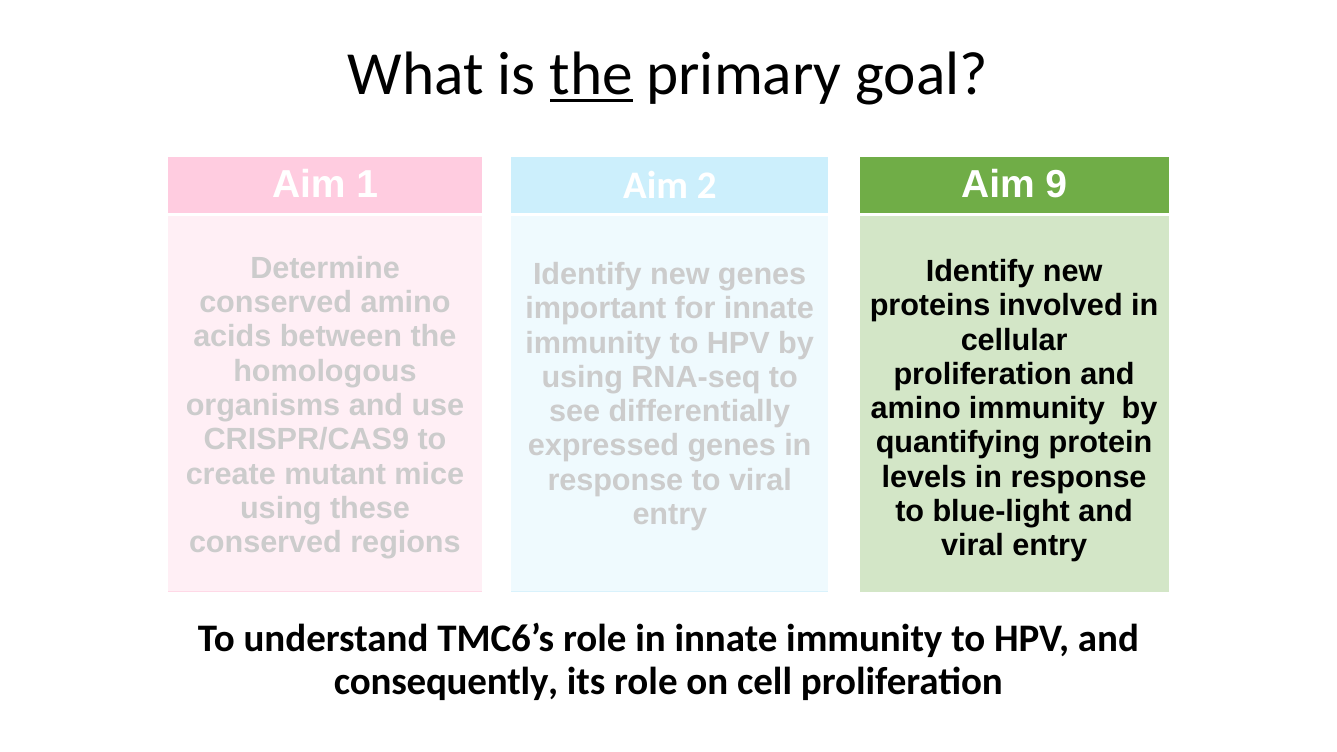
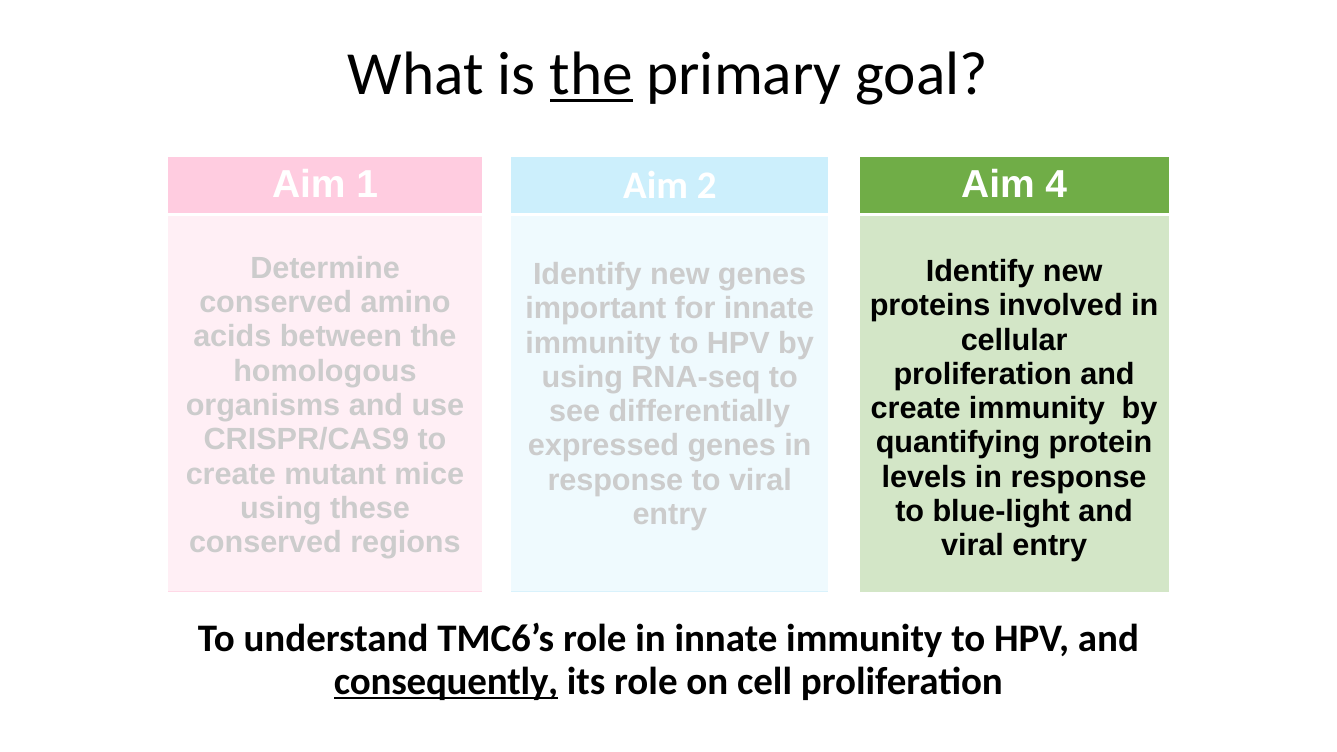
9: 9 -> 4 (1056, 184)
amino: amino -> create (916, 409)
consequently underline: none -> present (446, 681)
